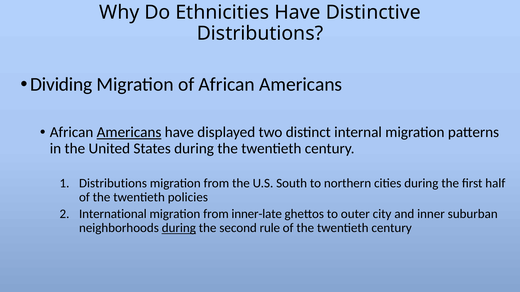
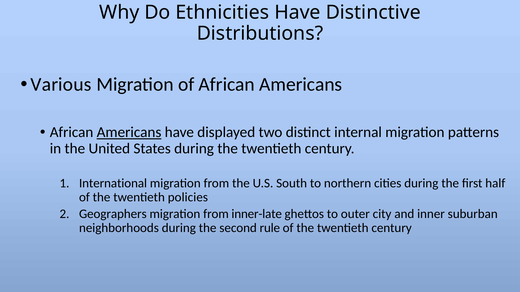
Dividing: Dividing -> Various (61, 85)
Distributions: Distributions -> International (113, 184)
International: International -> Geographers (113, 214)
during underline: present -> none (179, 228)
